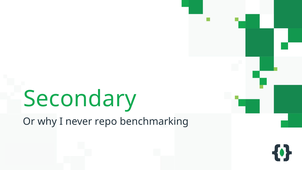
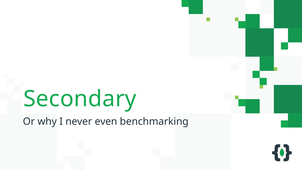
repo: repo -> even (106, 122)
